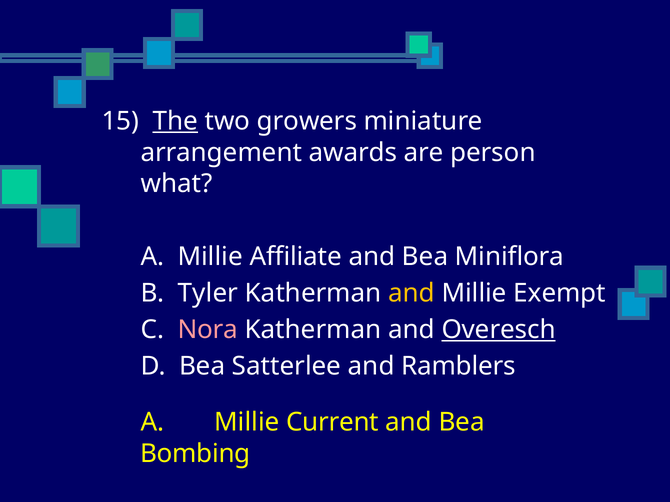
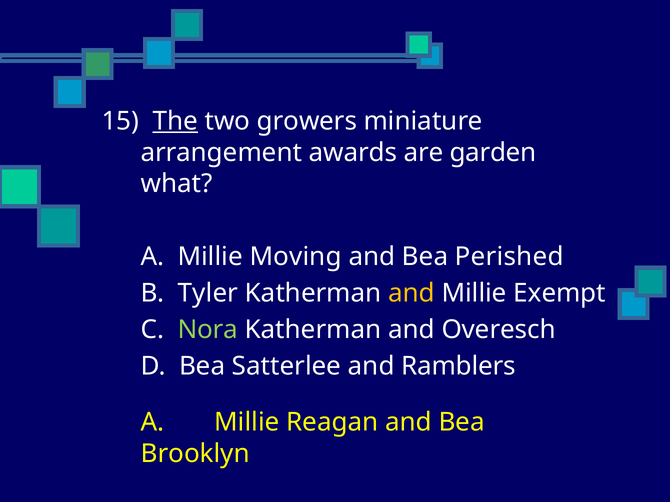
person: person -> garden (493, 153)
Affiliate: Affiliate -> Moving (296, 257)
Miniflora: Miniflora -> Perished (509, 257)
Nora colour: pink -> light green (208, 330)
Overesch underline: present -> none (499, 330)
Current: Current -> Reagan (332, 423)
Bombing: Bombing -> Brooklyn (195, 454)
